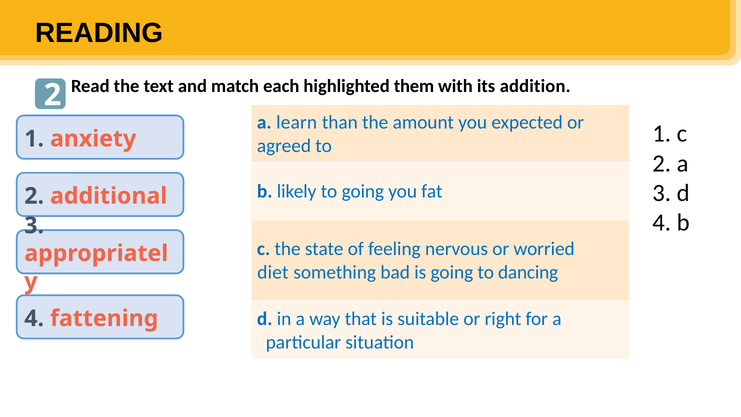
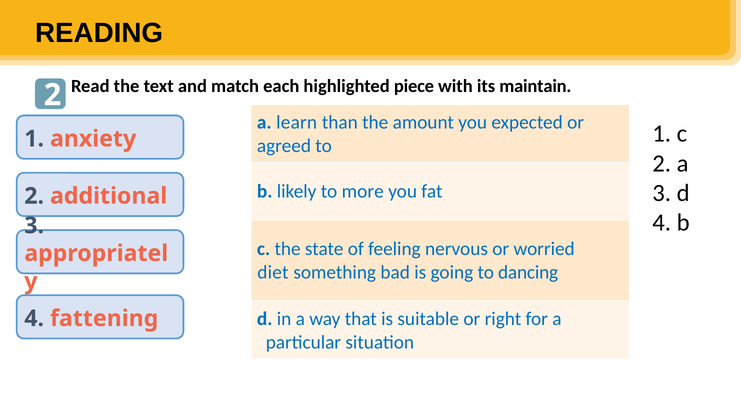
them: them -> piece (414, 86)
addition: addition -> maintain (535, 86)
to going: going -> more (363, 192)
